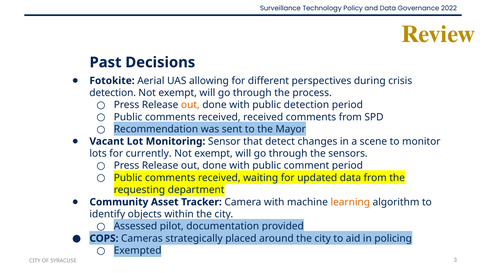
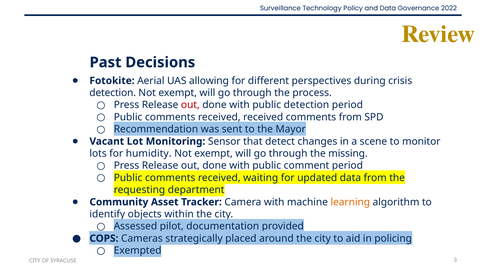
out colour: orange -> red (190, 105)
currently: currently -> humidity (149, 154)
sensors: sensors -> missing (348, 154)
